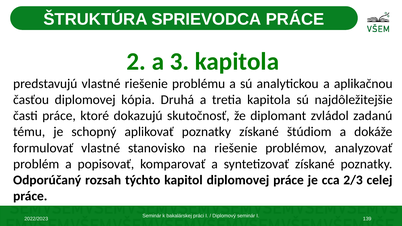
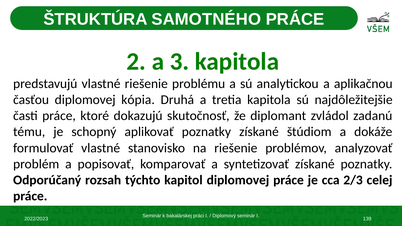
SPRIEVODCA: SPRIEVODCA -> SAMOTNÉHO (206, 19)
